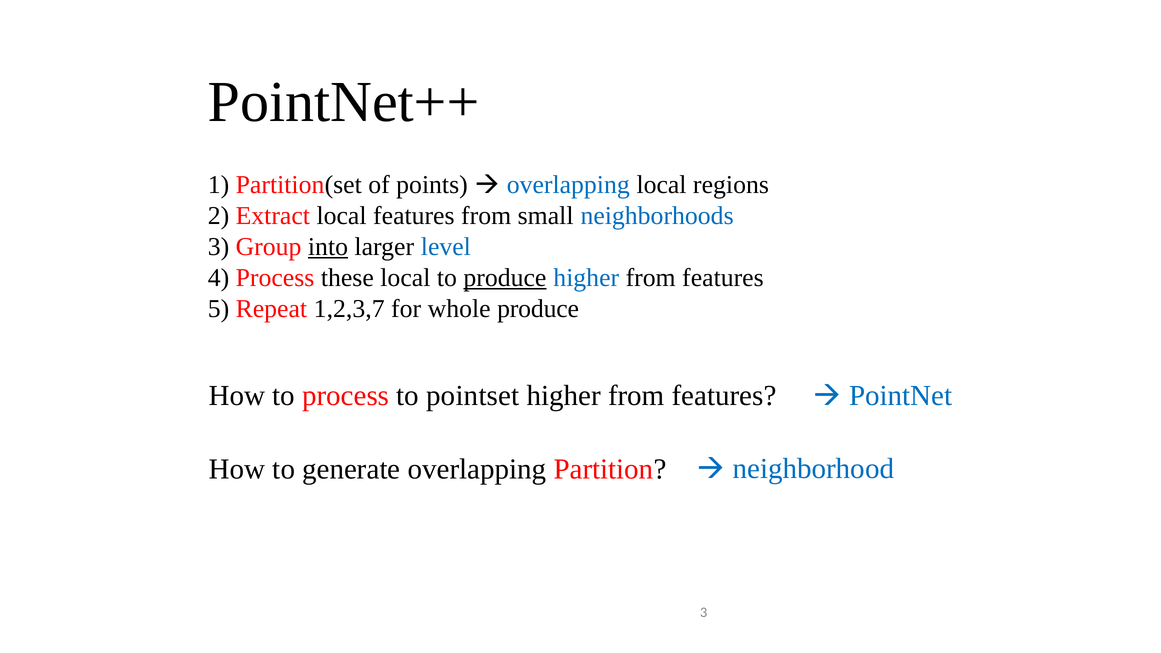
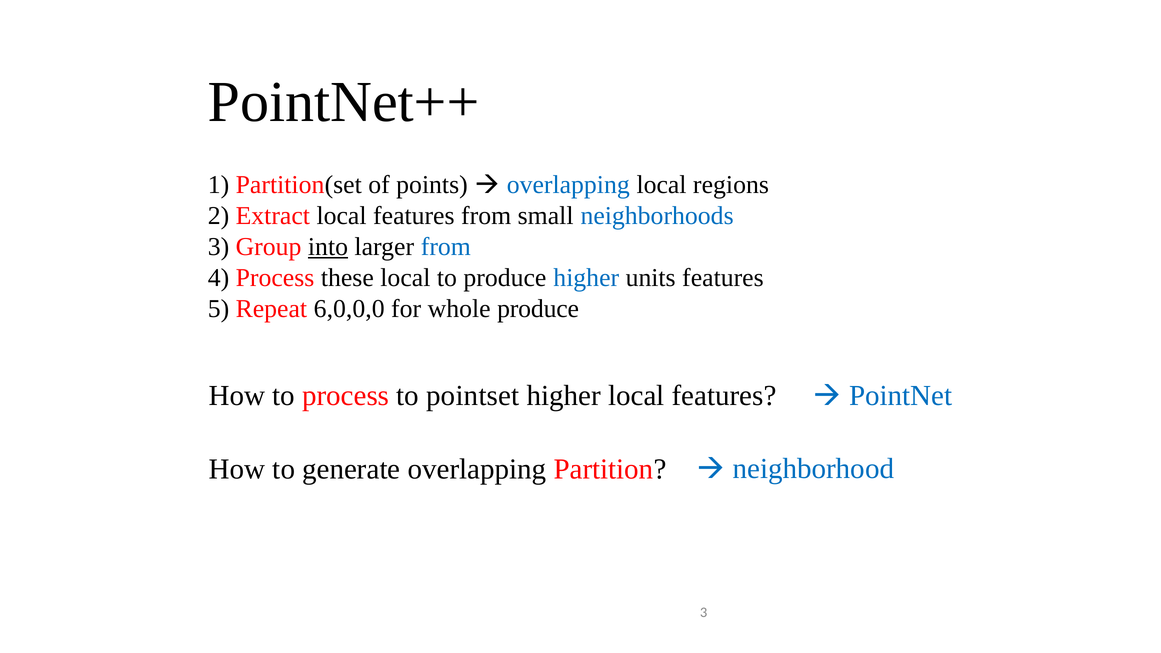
larger level: level -> from (446, 247)
produce underline: present -> none (505, 278)
from: from -> units (651, 278)
1,2,3,7: 1,2,3,7 -> 6,0,0,0 (349, 309)
from: from -> local (636, 396)
